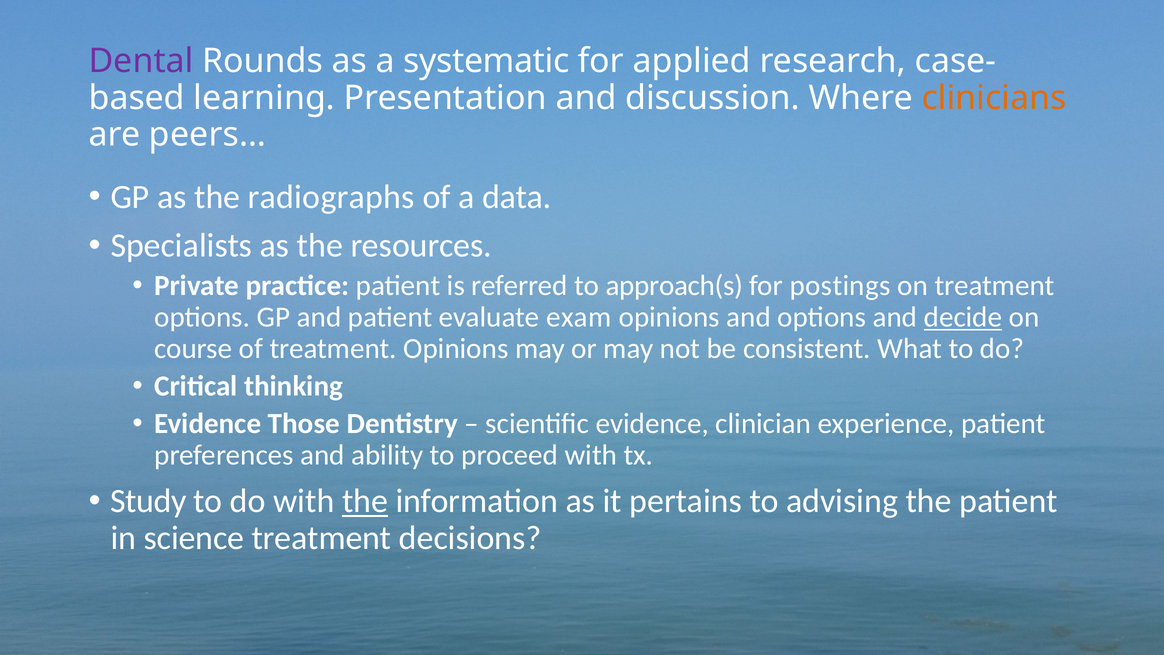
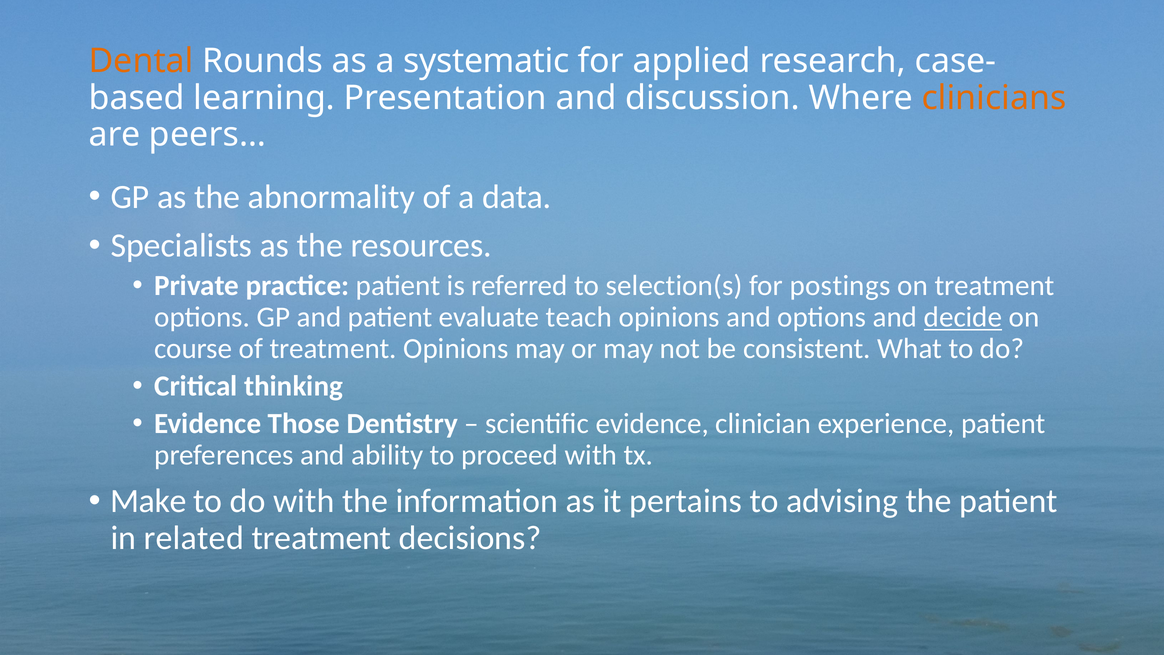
Dental colour: purple -> orange (141, 61)
radiographs: radiographs -> abnormality (331, 197)
approach(s: approach(s -> selection(s (674, 286)
exam: exam -> teach (579, 317)
Study: Study -> Make (148, 501)
the underline: present -> none (365, 501)
science: science -> related (194, 538)
